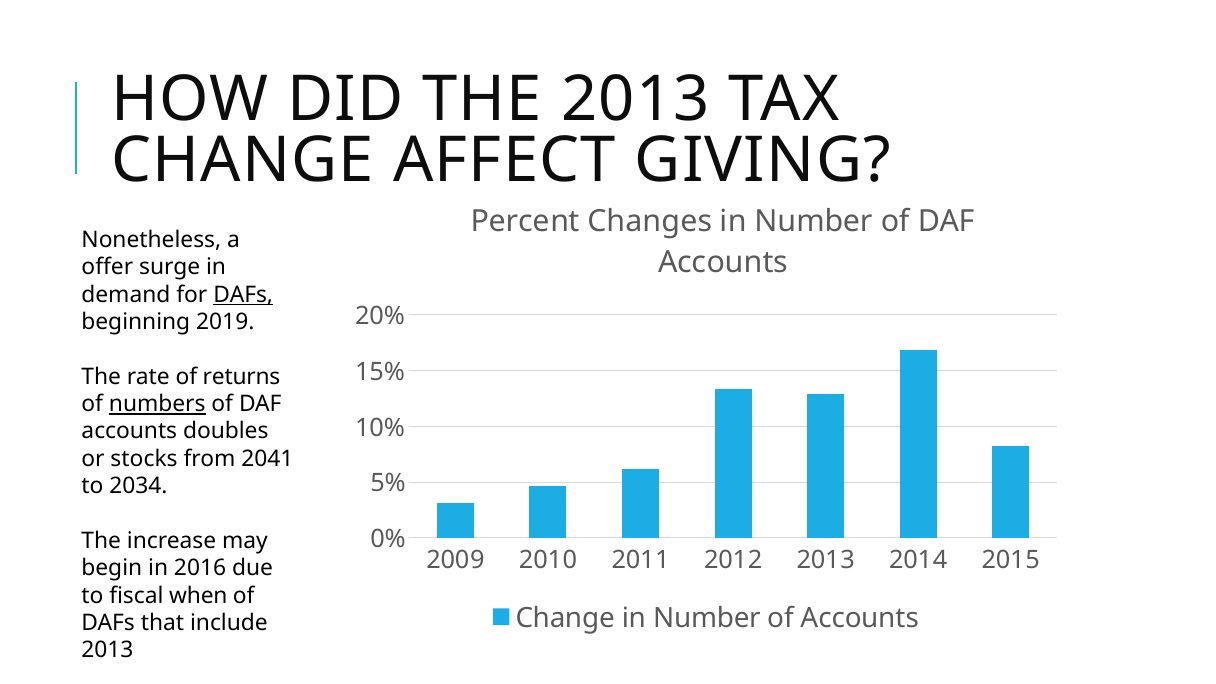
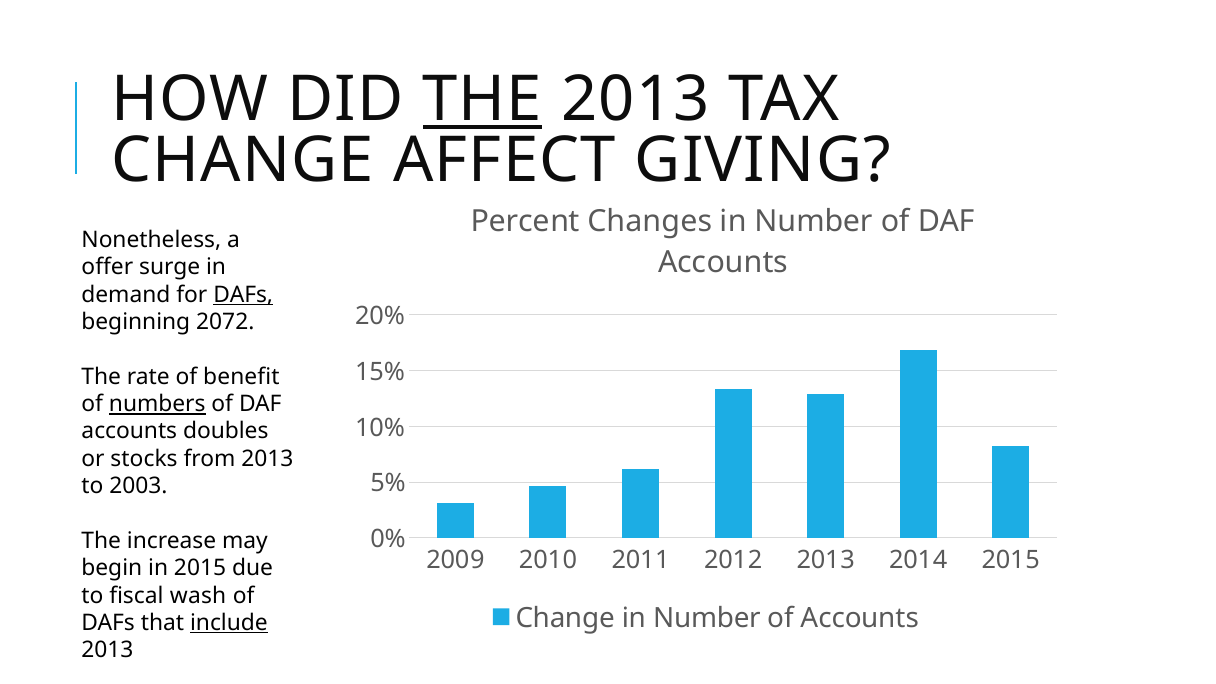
THE underline: none -> present (482, 100)
2019: 2019 -> 2072 (225, 322)
returns: returns -> benefit (241, 377)
from 2041: 2041 -> 2013 (267, 459)
2034: 2034 -> 2003 (138, 486)
in 2016: 2016 -> 2015 (200, 568)
when: when -> wash (198, 596)
include underline: none -> present (229, 623)
